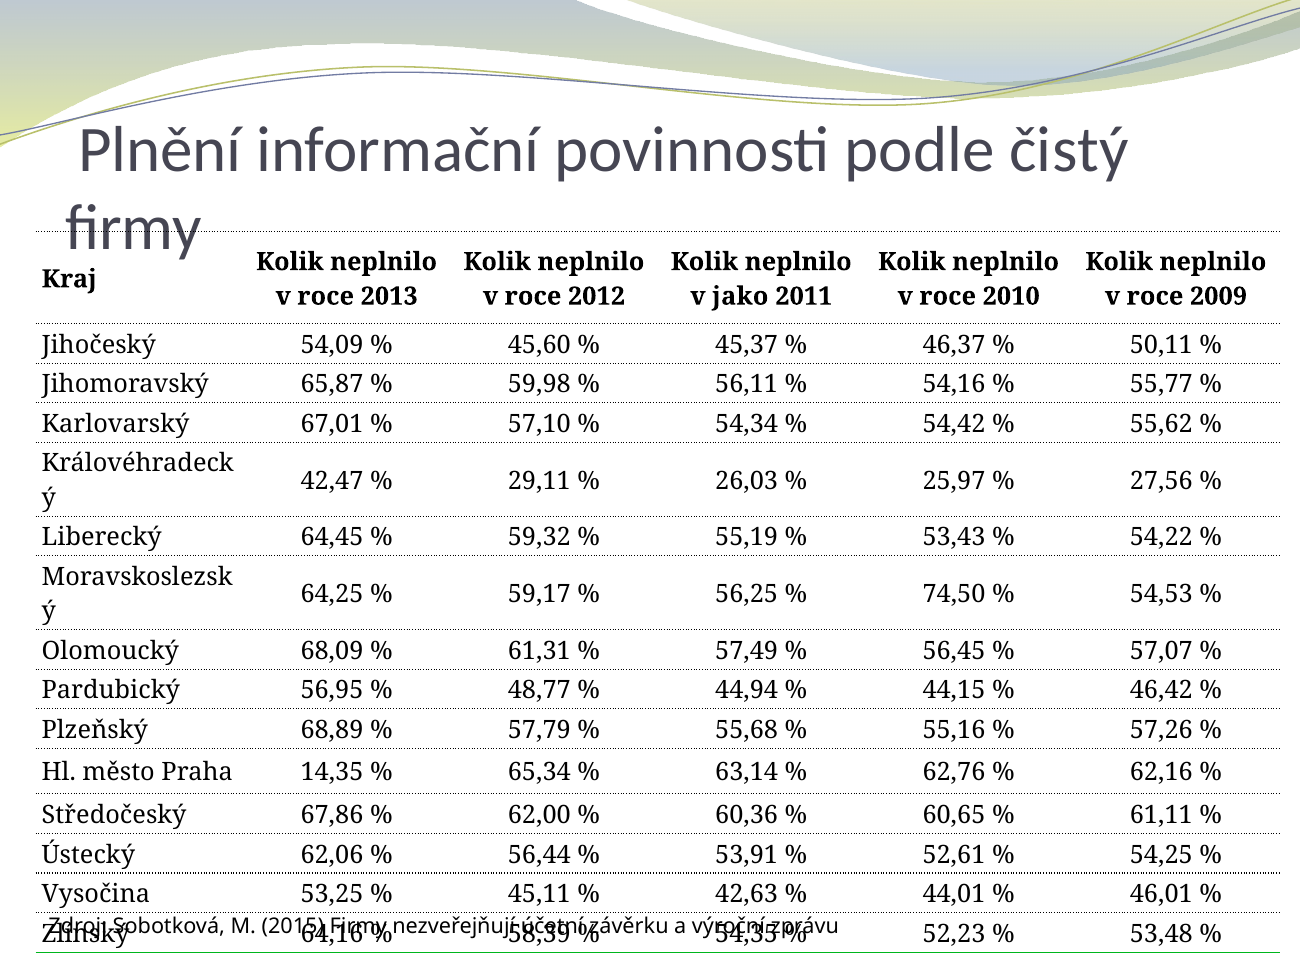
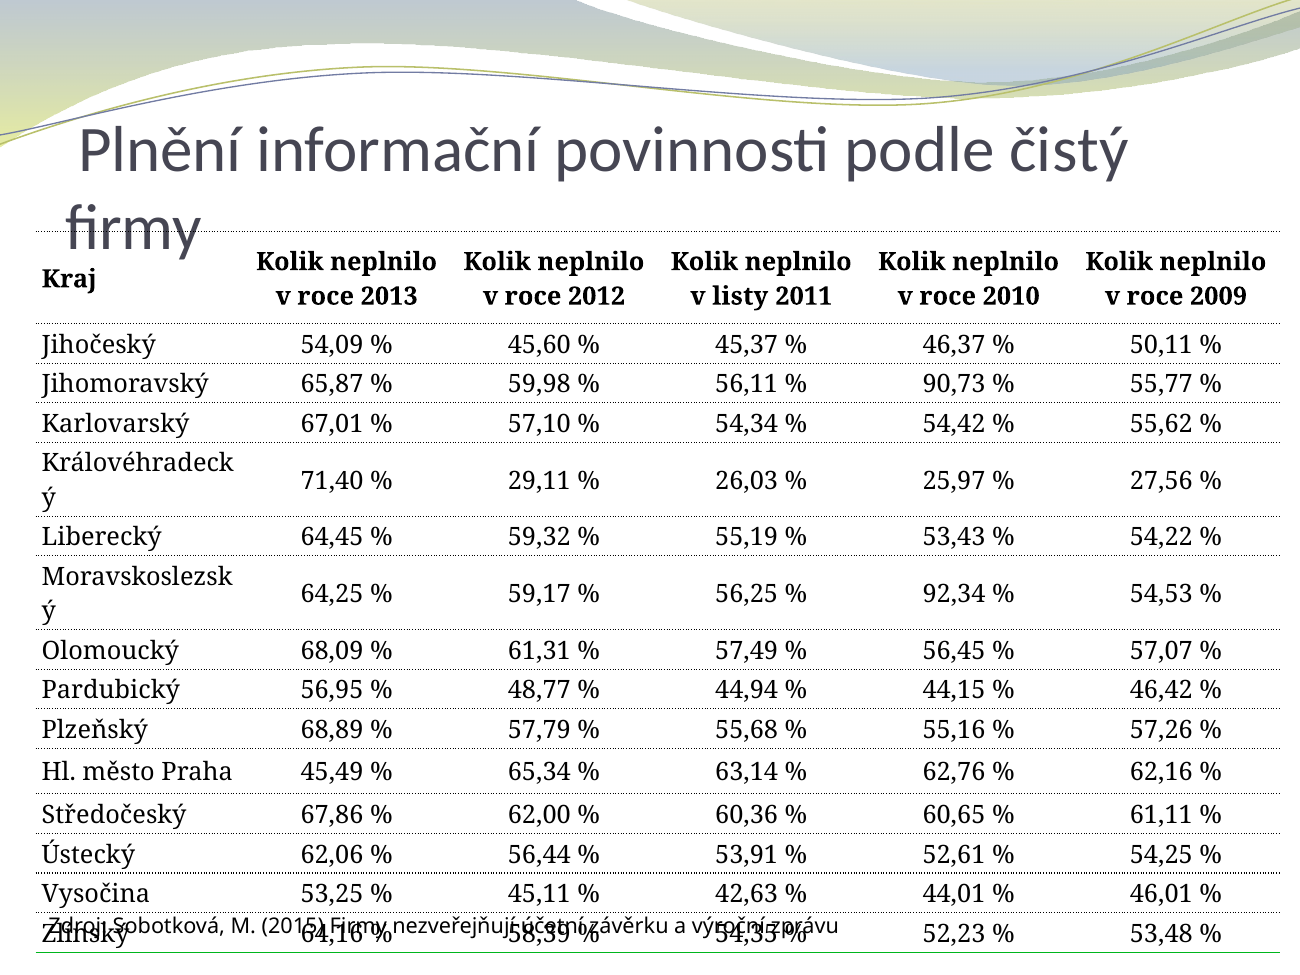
jako: jako -> listy (740, 296)
54,16: 54,16 -> 90,73 (954, 385)
42,47: 42,47 -> 71,40 (332, 481)
74,50: 74,50 -> 92,34 (954, 594)
14,35: 14,35 -> 45,49 (332, 773)
